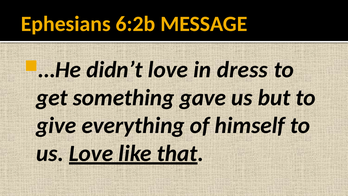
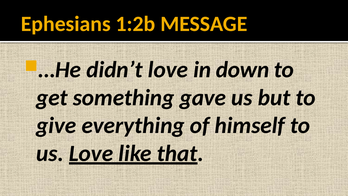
6:2b: 6:2b -> 1:2b (136, 24)
dress: dress -> down (243, 70)
